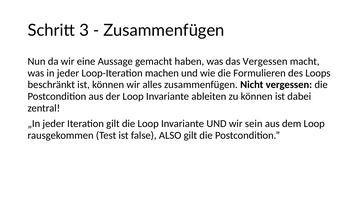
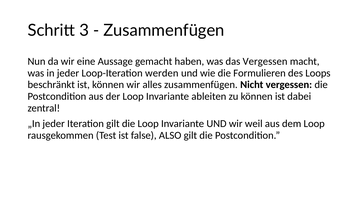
machen: machen -> werden (162, 73)
sein: sein -> weil (254, 123)
